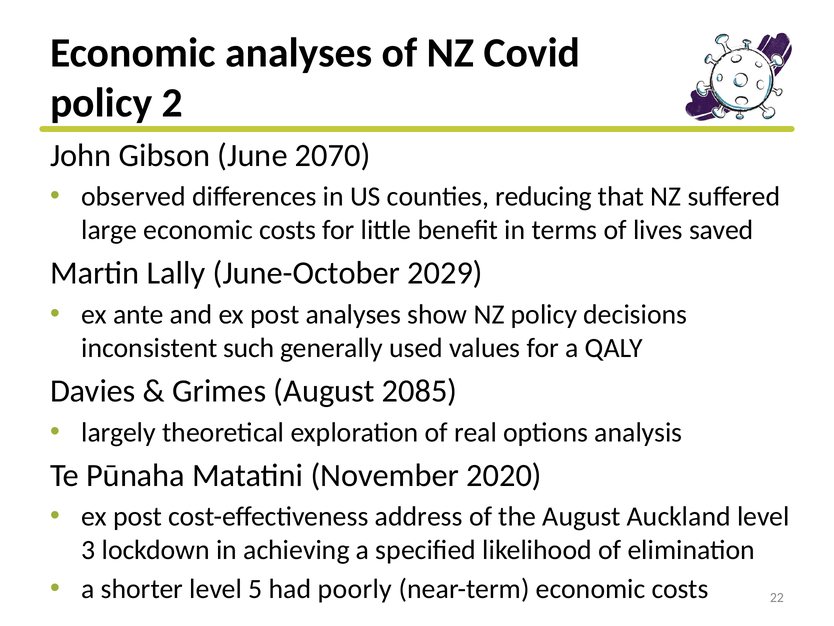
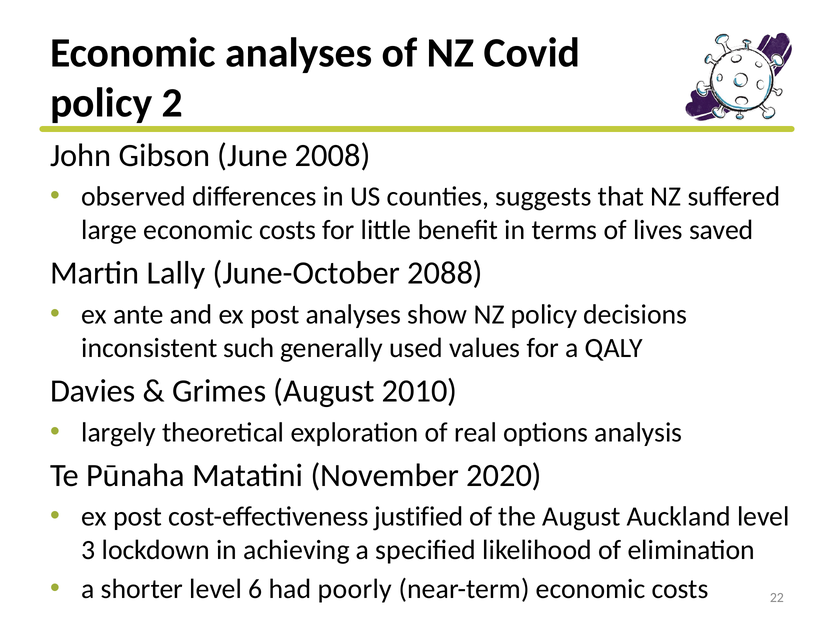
2070: 2070 -> 2008 (333, 155)
reducing: reducing -> suggests (544, 197)
2029: 2029 -> 2088 (445, 273)
2085: 2085 -> 2010 (419, 391)
address: address -> justified (419, 516)
5: 5 -> 6 (255, 589)
